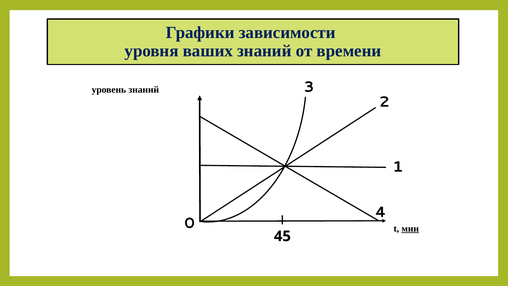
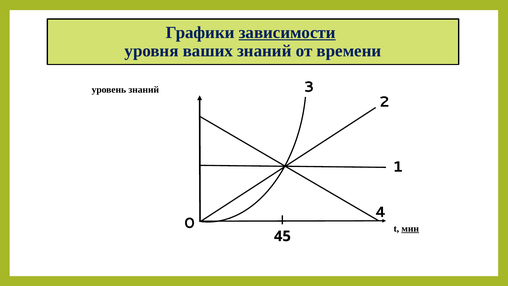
зависимости underline: none -> present (287, 32)
